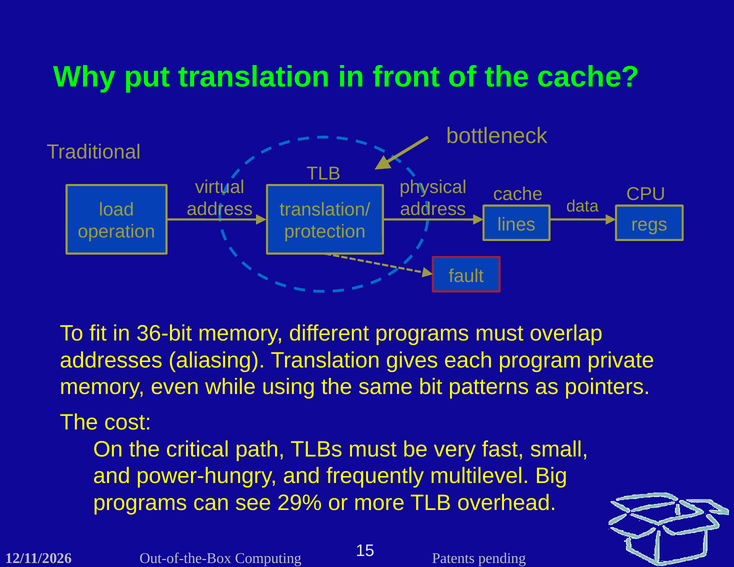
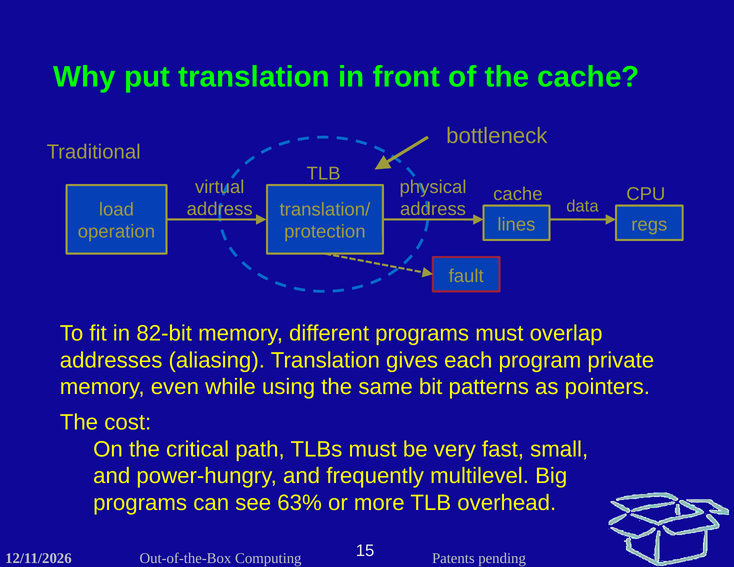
36-bit: 36-bit -> 82-bit (164, 334)
29%: 29% -> 63% (300, 503)
